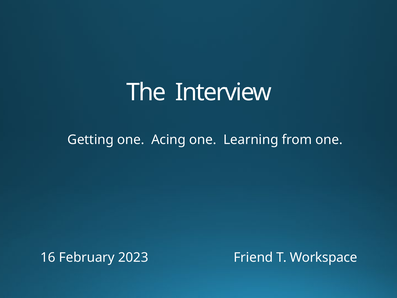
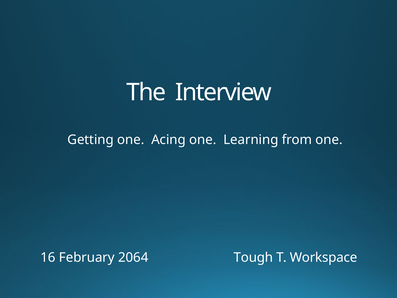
2023: 2023 -> 2064 (133, 257)
Friend: Friend -> Tough (253, 257)
